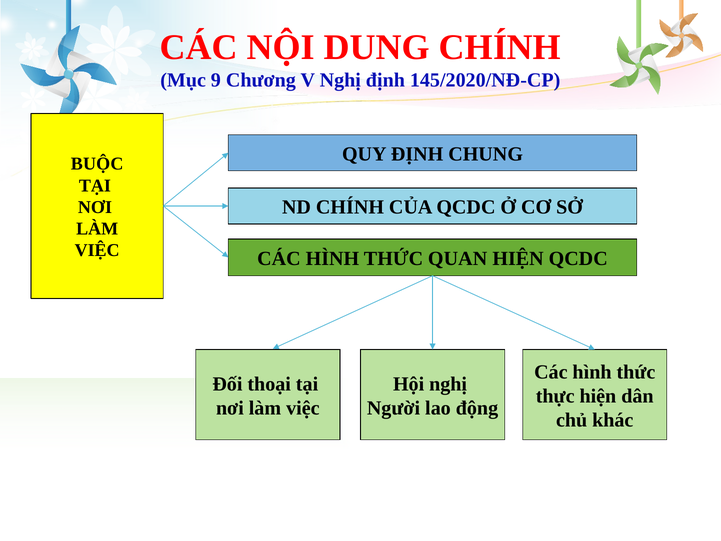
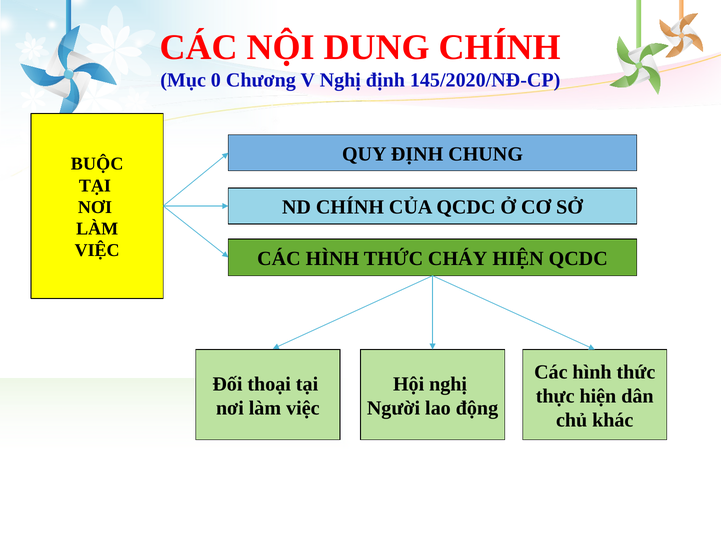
9: 9 -> 0 (216, 80)
QUAN: QUAN -> CHÁY (458, 259)
